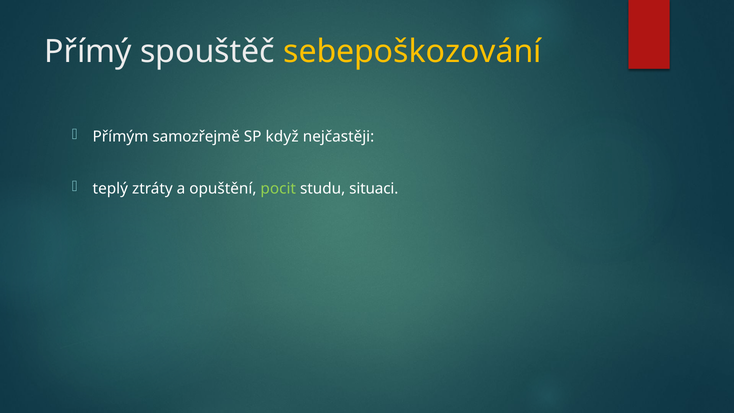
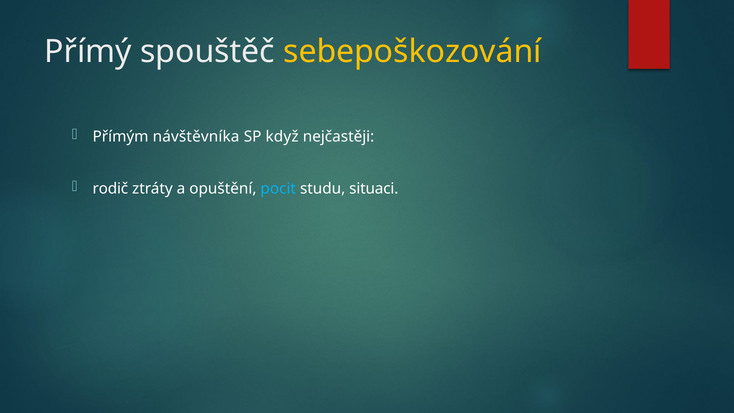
samozřejmě: samozřejmě -> návštěvníka (196, 137)
teplý: teplý -> rodič (110, 189)
pocit colour: light green -> light blue (278, 189)
